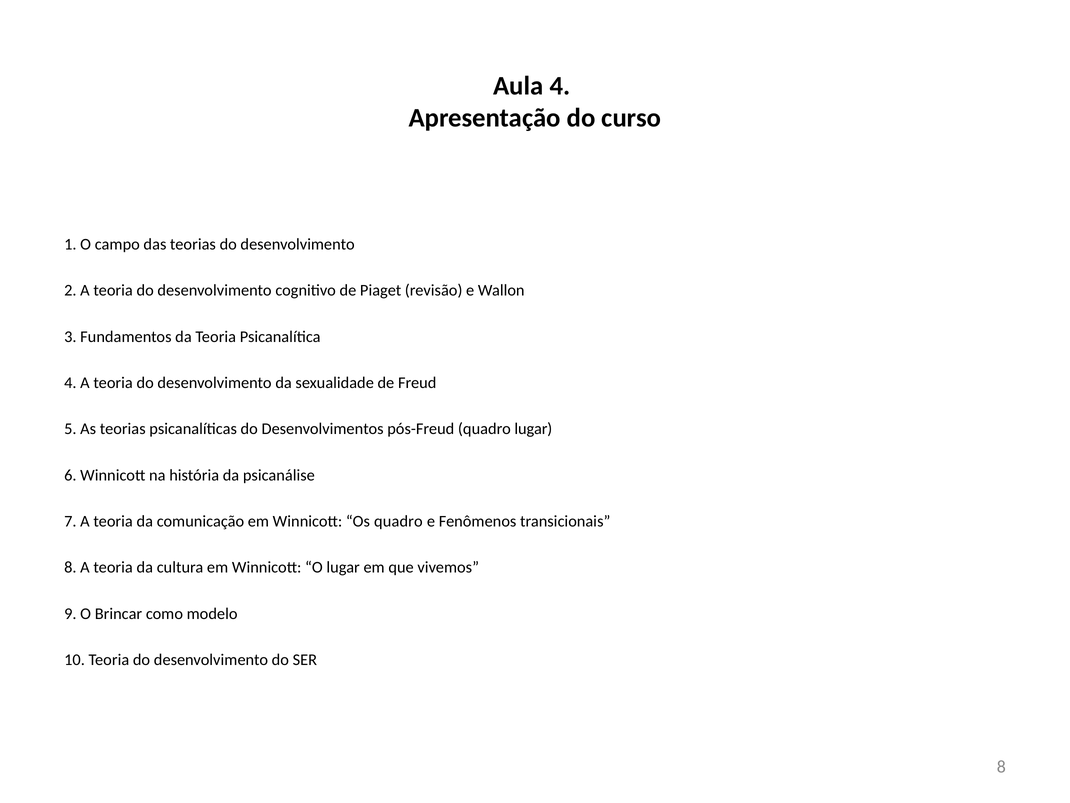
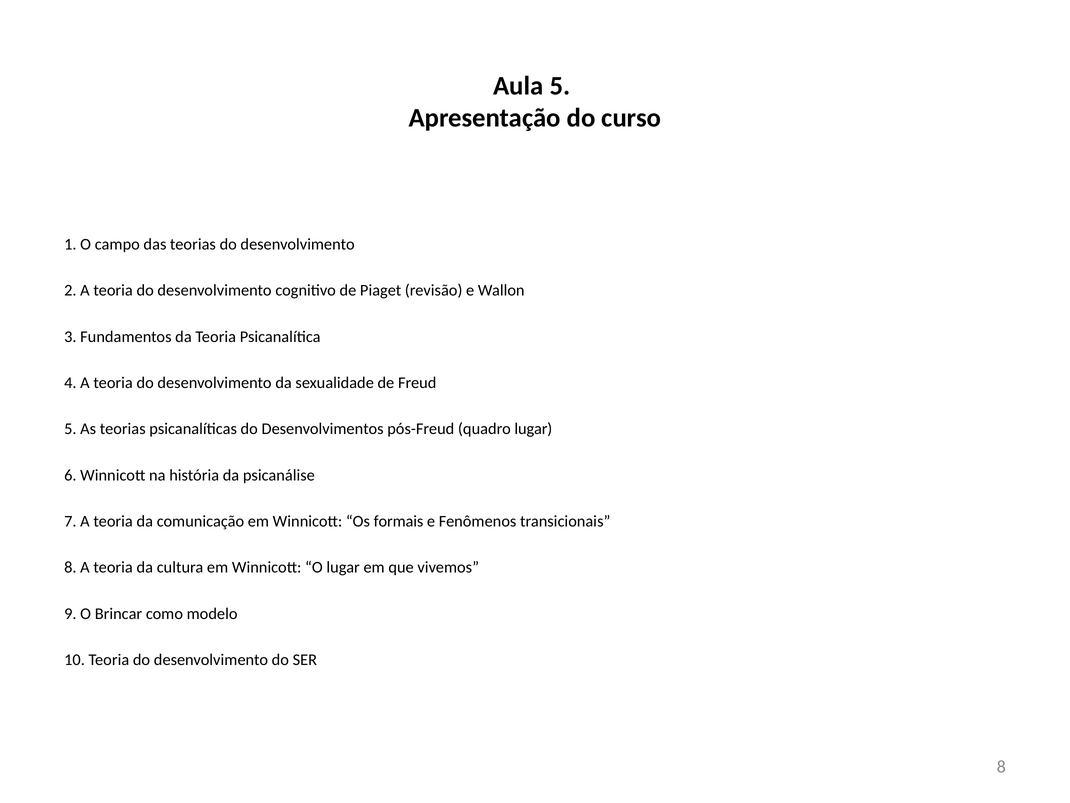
Aula 4: 4 -> 5 (560, 86)
Os quadro: quadro -> formais (399, 521)
